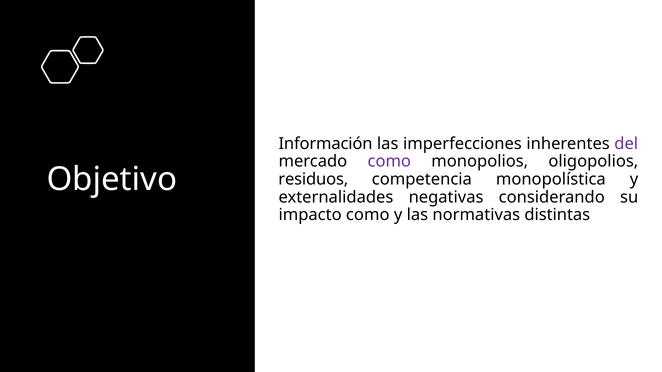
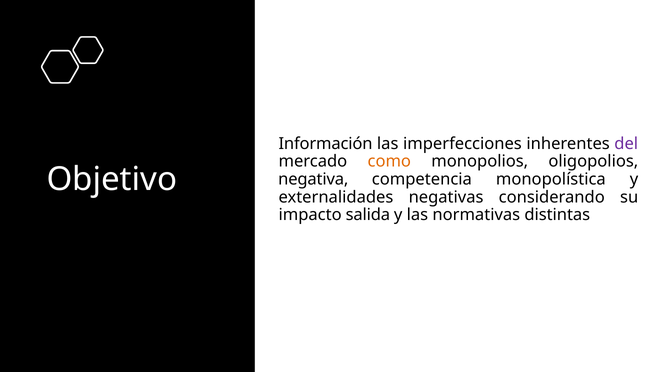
como colour: purple -> orange (389, 162)
residuos: residuos -> negativa (313, 179)
impacto como: como -> salida (368, 215)
